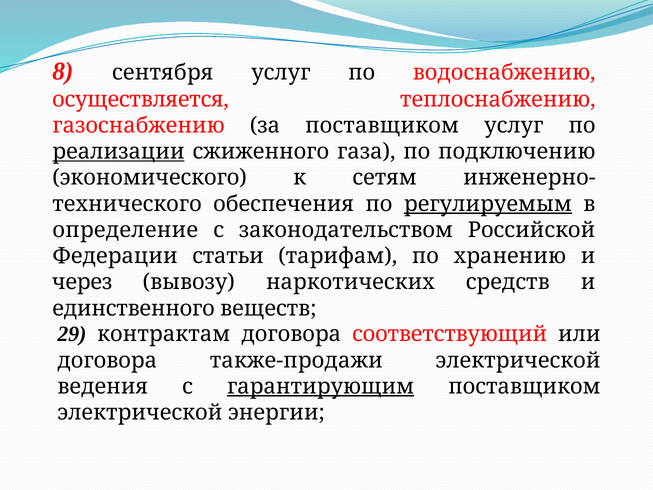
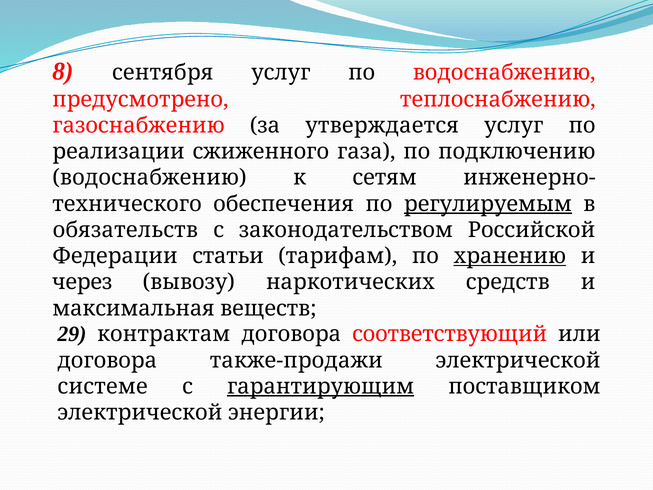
осуществляется: осуществляется -> предусмотрено (140, 99)
за поставщиком: поставщиком -> утверждается (382, 125)
реализации underline: present -> none (118, 152)
экономического: экономического -> водоснабжению (149, 178)
определение: определение -> обязательств (125, 230)
хранению underline: none -> present (510, 256)
единственного: единственного -> максимальная (133, 308)
ведения: ведения -> системе (103, 386)
